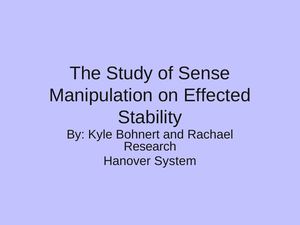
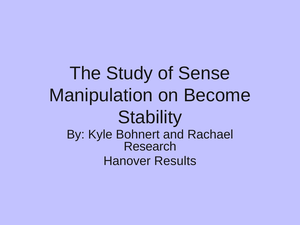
Effected: Effected -> Become (217, 95)
System: System -> Results (175, 161)
